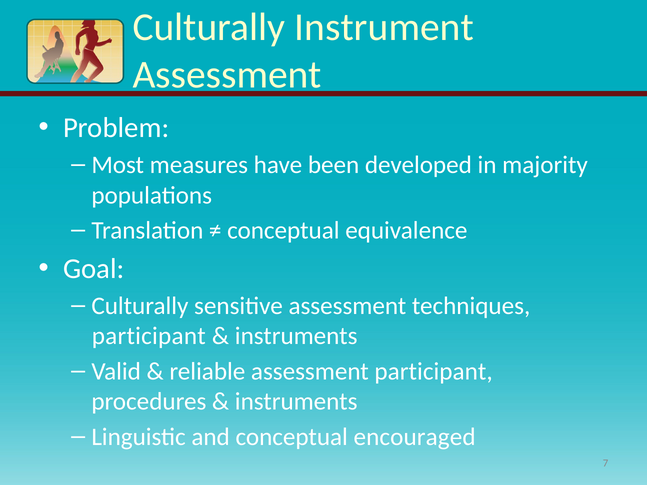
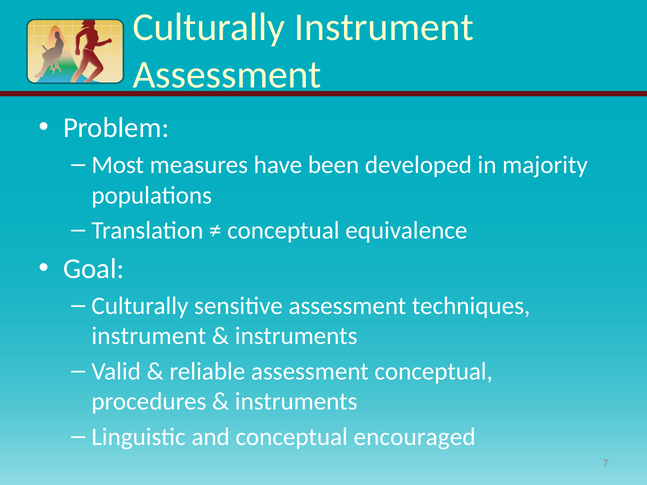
participant: participant -> instrument (149, 336)
assessment participant: participant -> conceptual (434, 372)
